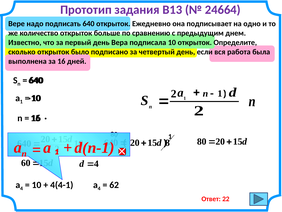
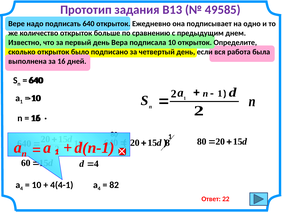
24664: 24664 -> 49585 (223, 10)
62: 62 -> 82 (114, 184)
